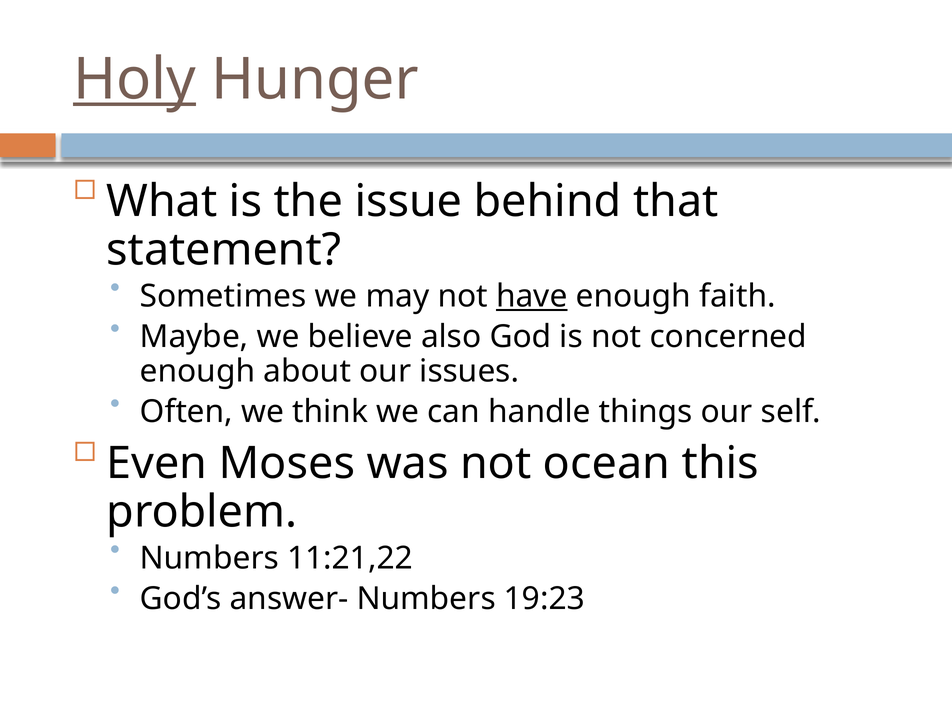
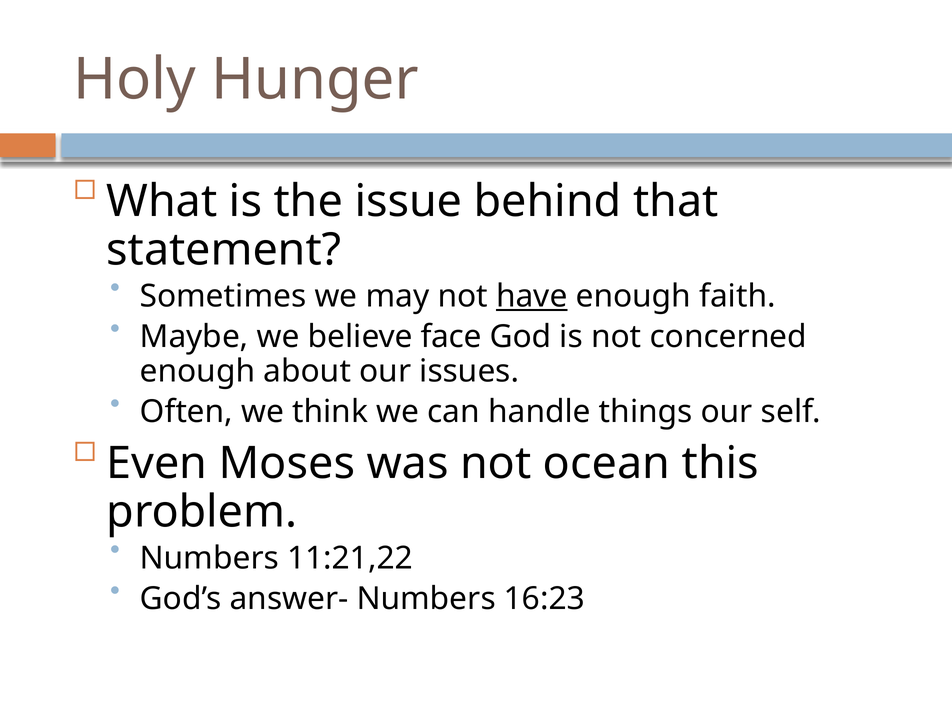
Holy underline: present -> none (135, 79)
also: also -> face (451, 337)
19:23: 19:23 -> 16:23 (544, 599)
